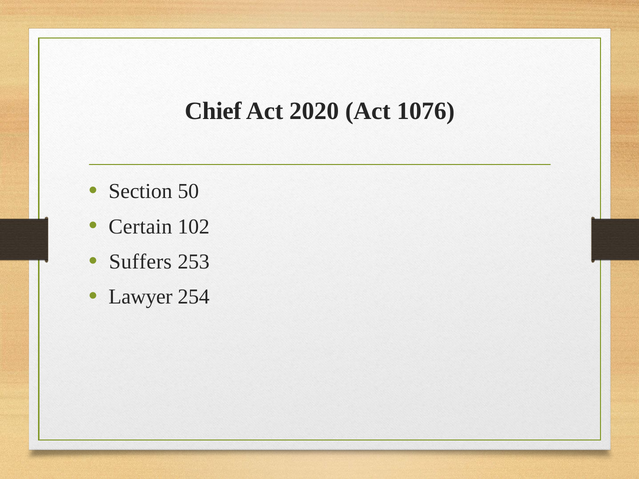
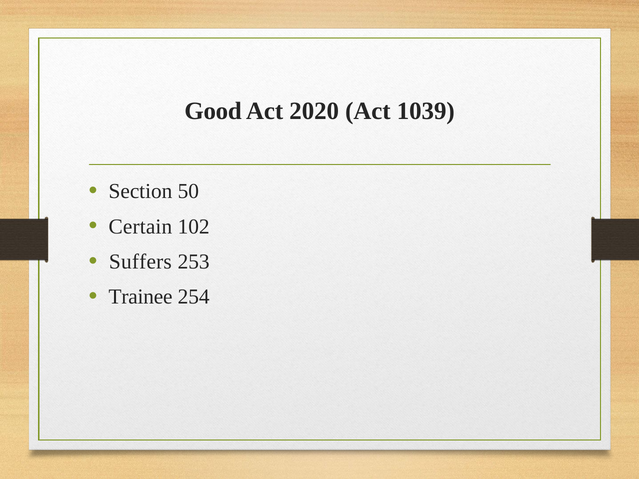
Chief: Chief -> Good (213, 111)
1076: 1076 -> 1039 (426, 111)
Lawyer: Lawyer -> Trainee (141, 297)
